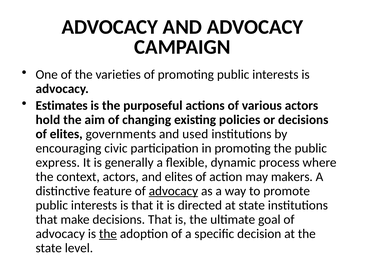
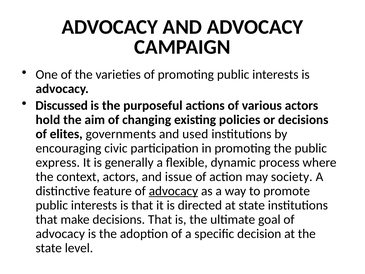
Estimates: Estimates -> Discussed (62, 105)
and elites: elites -> issue (179, 177)
makers: makers -> society (292, 177)
the underline: present -> none (108, 233)
